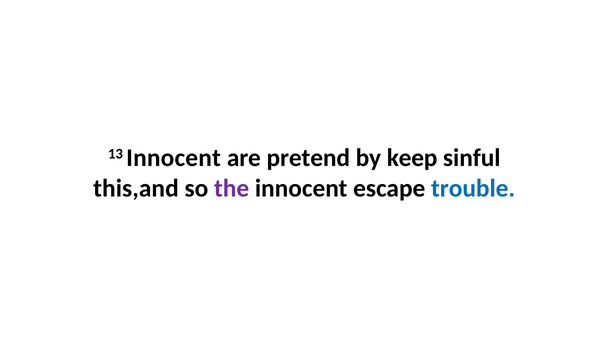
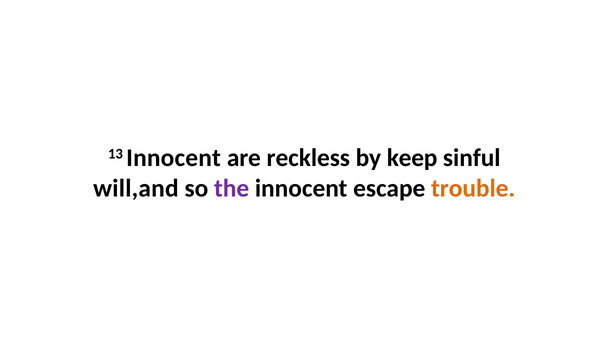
pretend: pretend -> reckless (308, 158)
this,and: this,and -> will,and (136, 188)
trouble colour: blue -> orange (473, 188)
